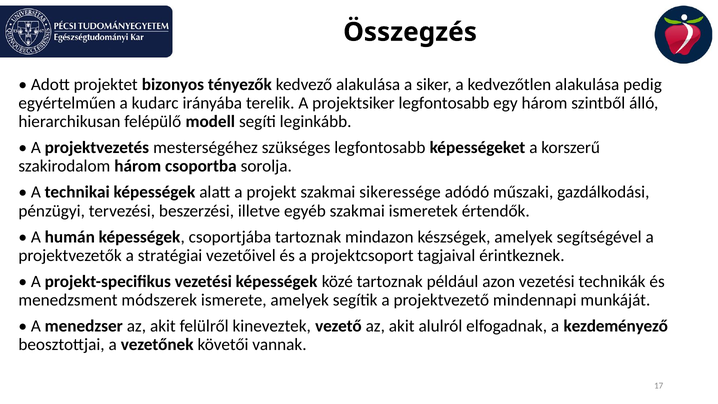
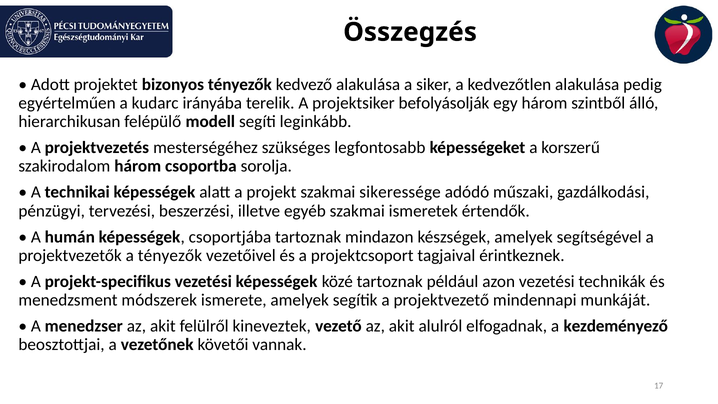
projektsiker legfontosabb: legfontosabb -> befolyásolják (444, 103)
a stratégiai: stratégiai -> tényezők (170, 255)
